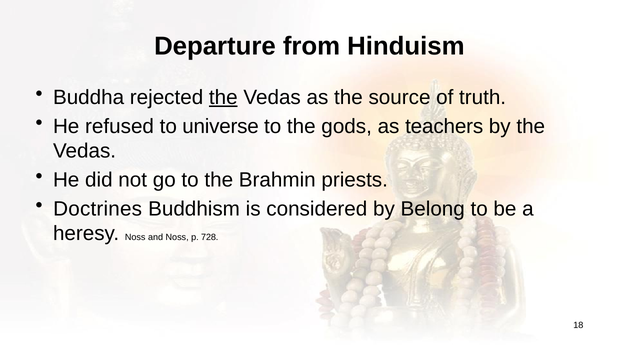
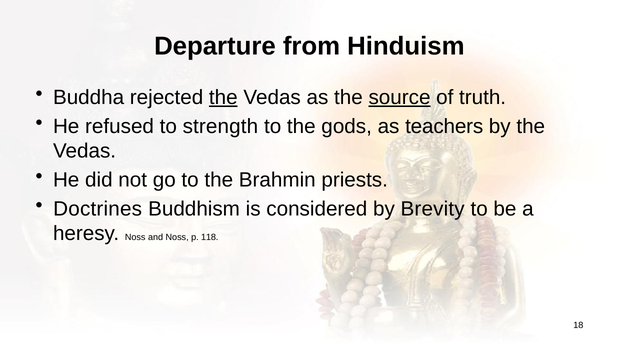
source underline: none -> present (400, 97)
universe: universe -> strength (220, 126)
Belong: Belong -> Brevity (433, 209)
728: 728 -> 118 (210, 237)
